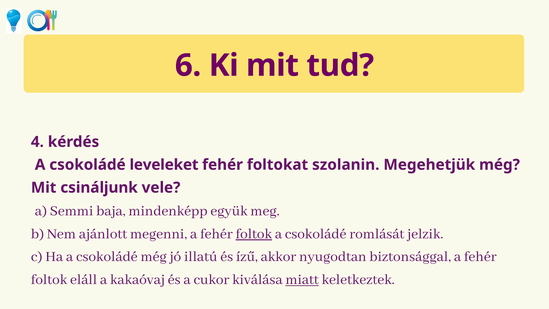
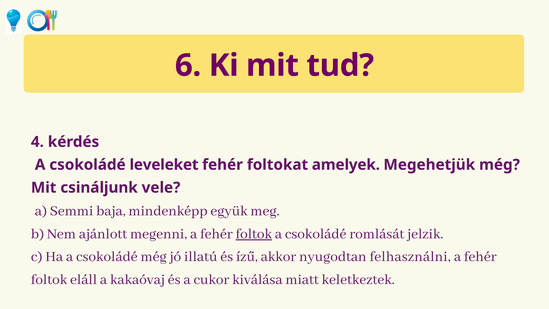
szolanin: szolanin -> amelyek (346, 165)
biztonsággal: biztonsággal -> felhasználni (410, 256)
miatt underline: present -> none (302, 279)
